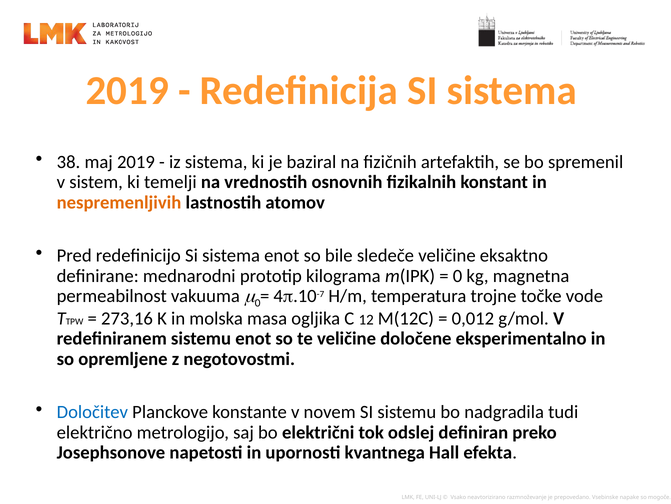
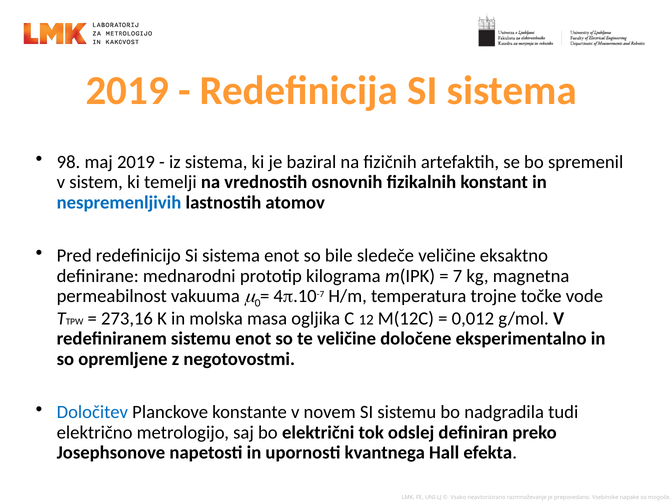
38: 38 -> 98 (69, 162)
nespremenljivih colour: orange -> blue (119, 202)
0: 0 -> 7 (458, 275)
